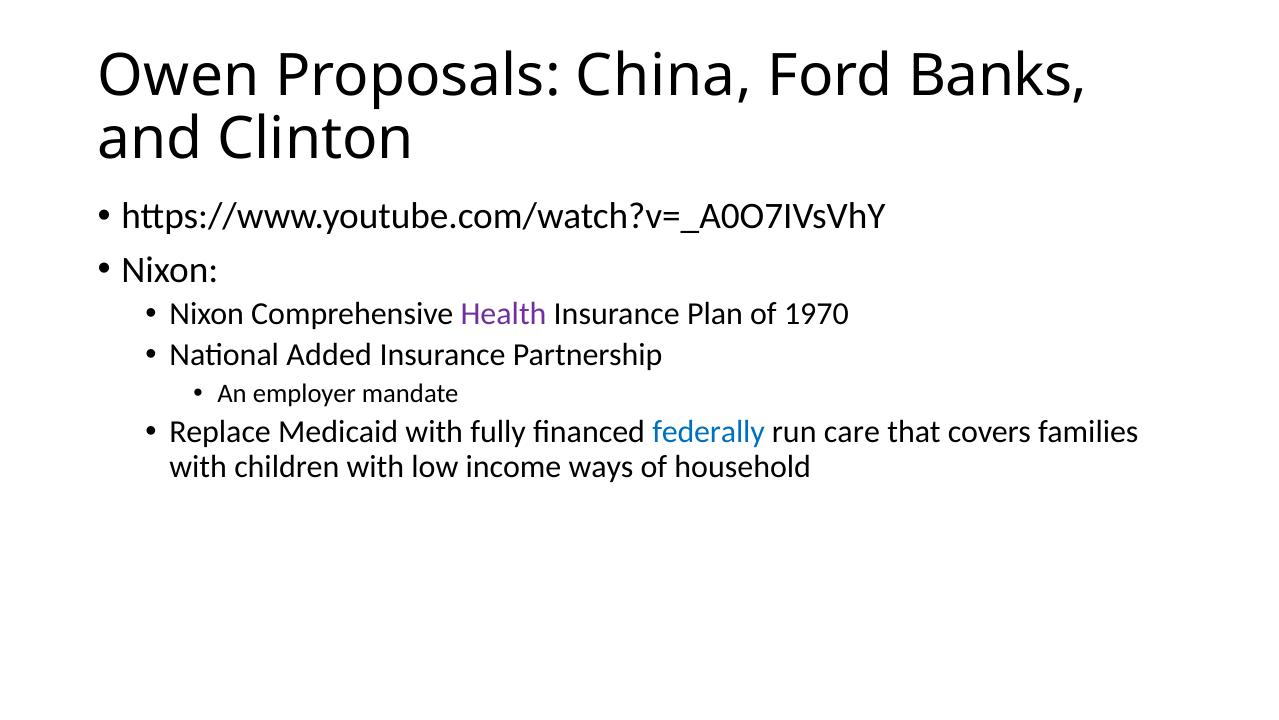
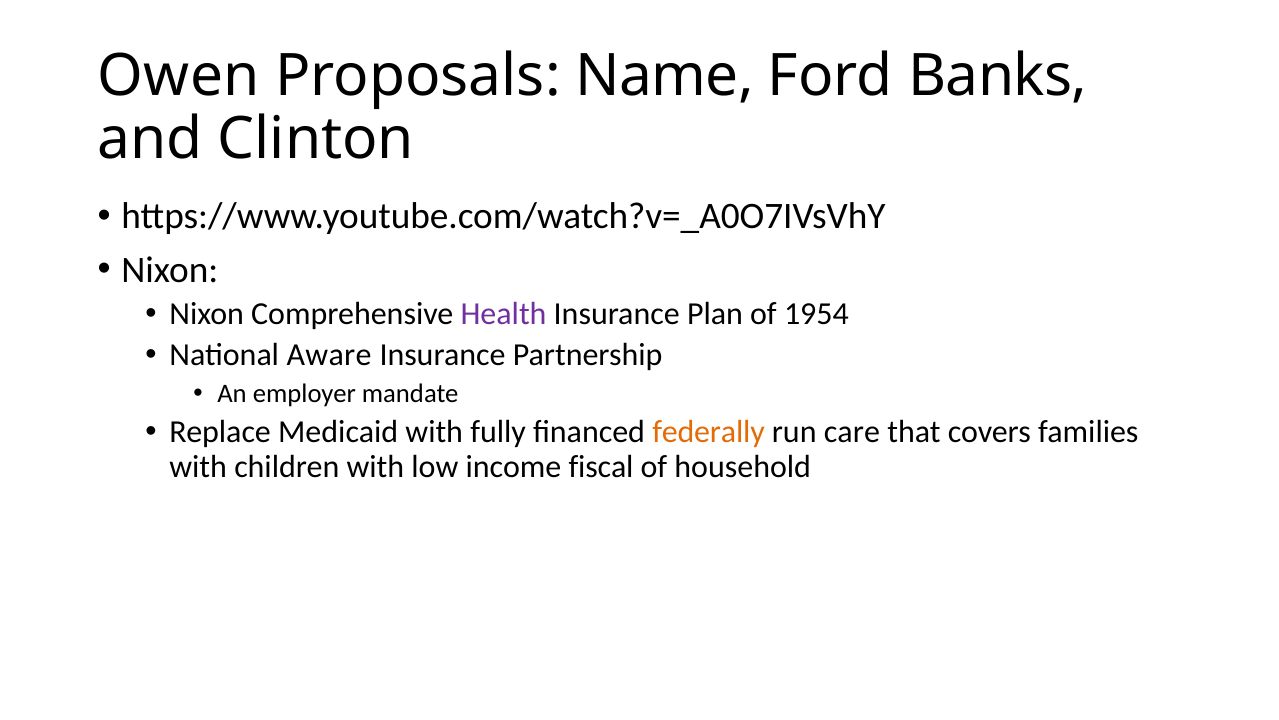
China: China -> Name (665, 76)
1970: 1970 -> 1954 (816, 314)
Added: Added -> Aware (329, 355)
federally colour: blue -> orange (709, 432)
ways: ways -> fiscal (601, 466)
